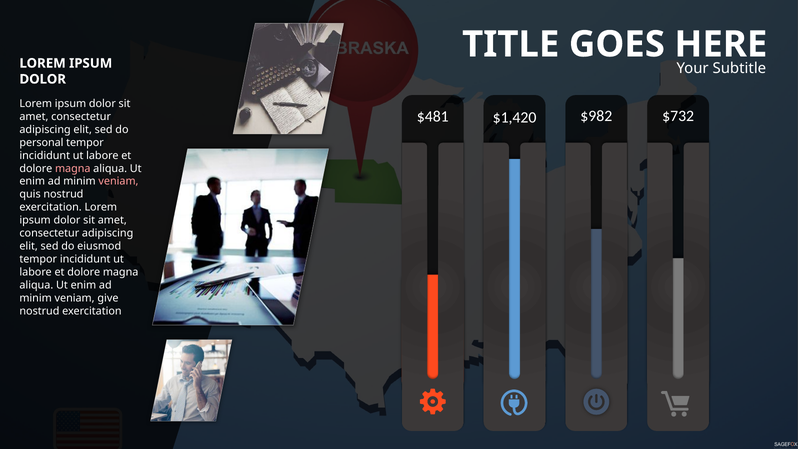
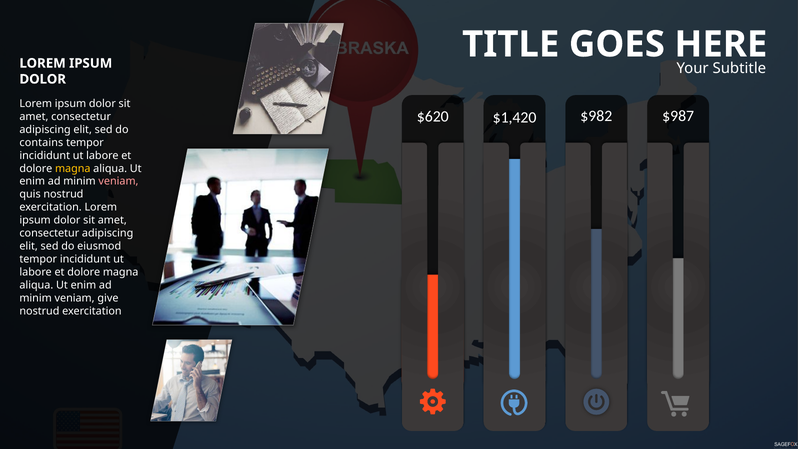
$481: $481 -> $620 (433, 116)
$732: $732 -> $987 (678, 116)
personal: personal -> contains (41, 142)
magna colour: pink -> yellow (73, 168)
